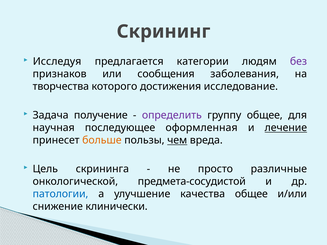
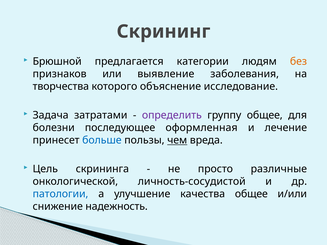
Исследуя: Исследуя -> Брюшной (57, 62)
без colour: purple -> orange (298, 62)
сообщения: сообщения -> выявление (166, 74)
достижения: достижения -> объяснение (170, 87)
получение: получение -> затратами (101, 115)
научная: научная -> болезни (54, 128)
лечение underline: present -> none (286, 128)
больше colour: orange -> blue (102, 140)
предмета-сосудистой: предмета-сосудистой -> личность-сосудистой (192, 182)
клинически: клинически -> надежность (117, 207)
